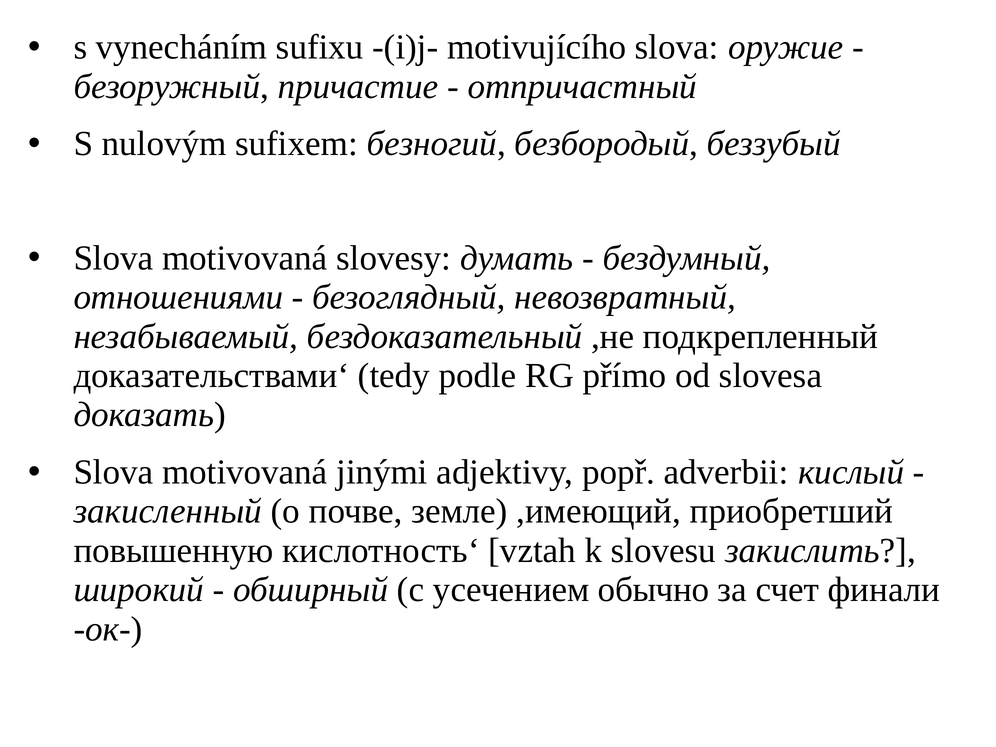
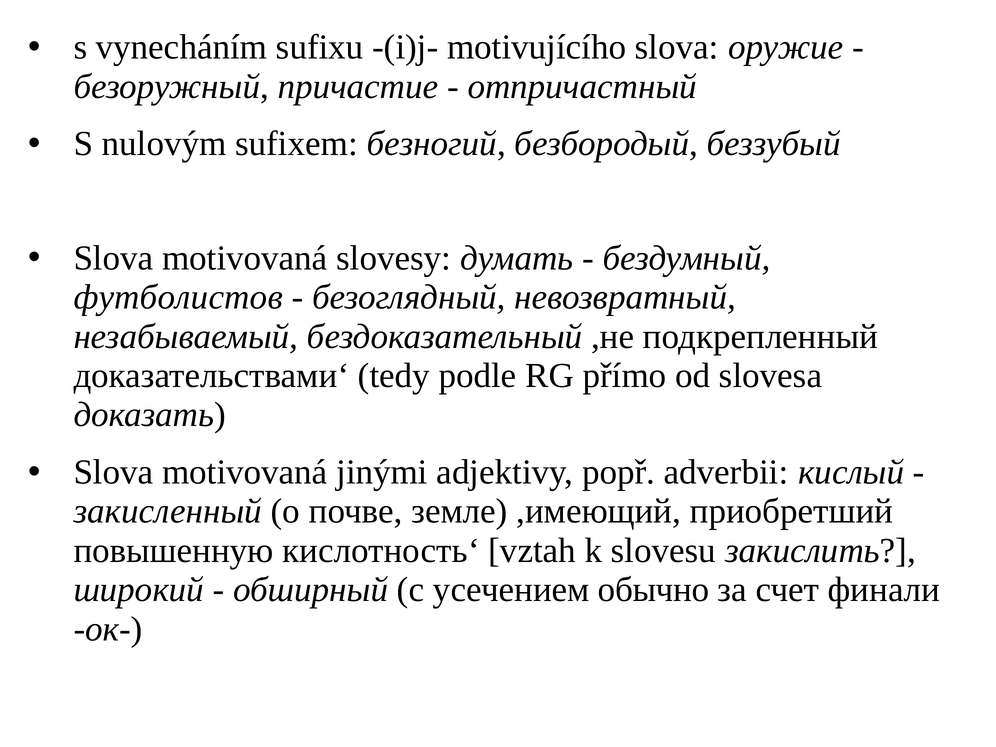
отношениями: отношениями -> футболистов (178, 297)
